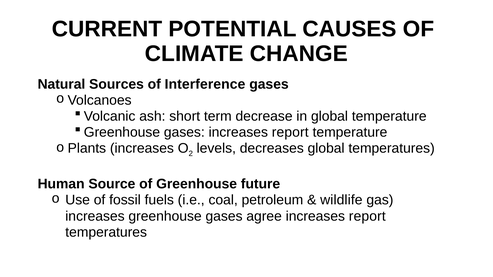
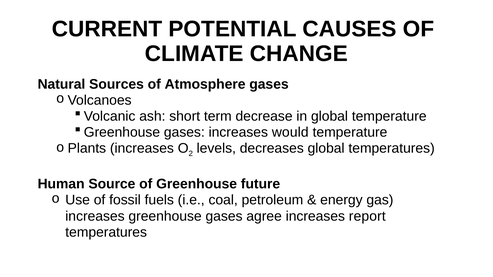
Interference: Interference -> Atmosphere (205, 84)
gases increases report: report -> would (290, 132)
wildlife: wildlife -> energy (341, 200)
